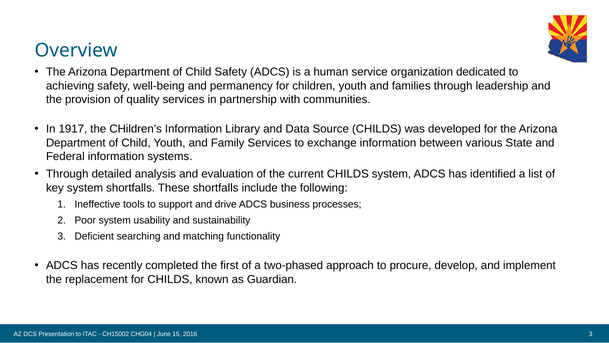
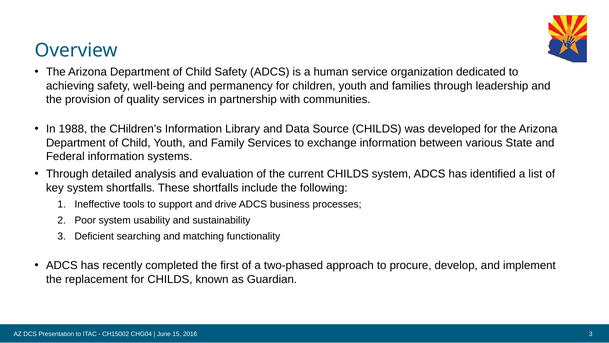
1917: 1917 -> 1988 (73, 129)
